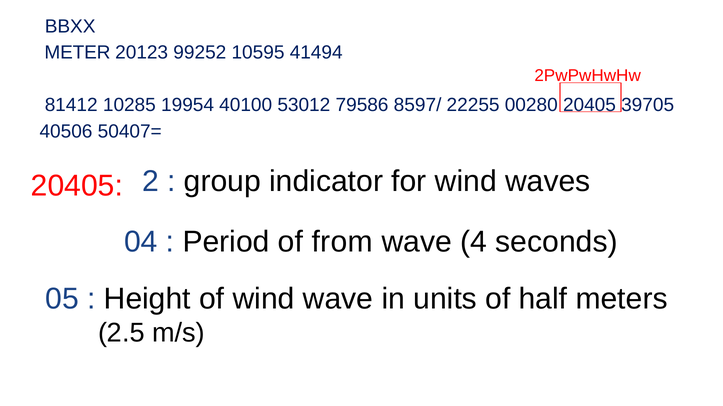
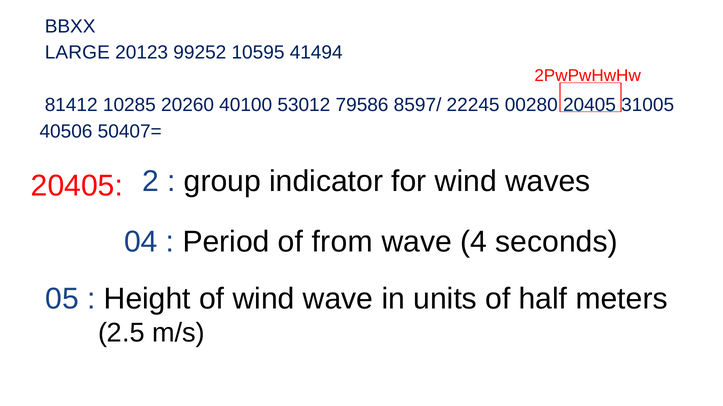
METER: METER -> LARGE (77, 53)
19954: 19954 -> 20260 (188, 105)
22255: 22255 -> 22245 (473, 105)
39705: 39705 -> 31005 (648, 105)
